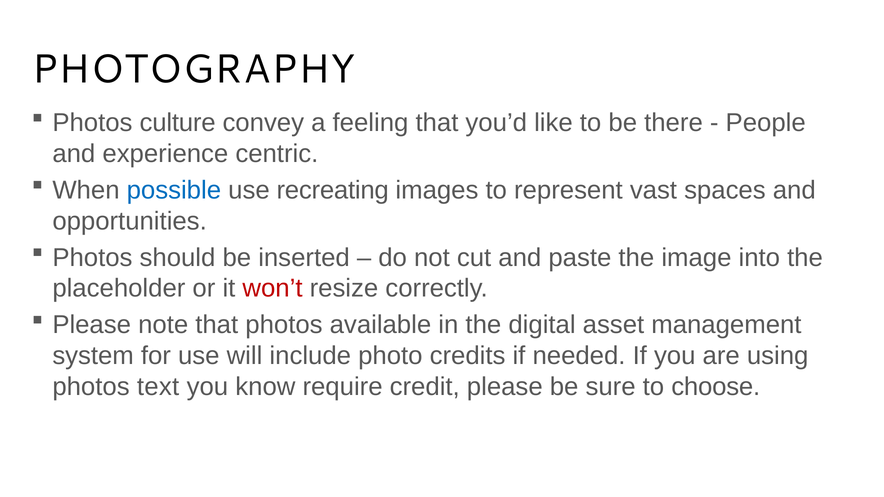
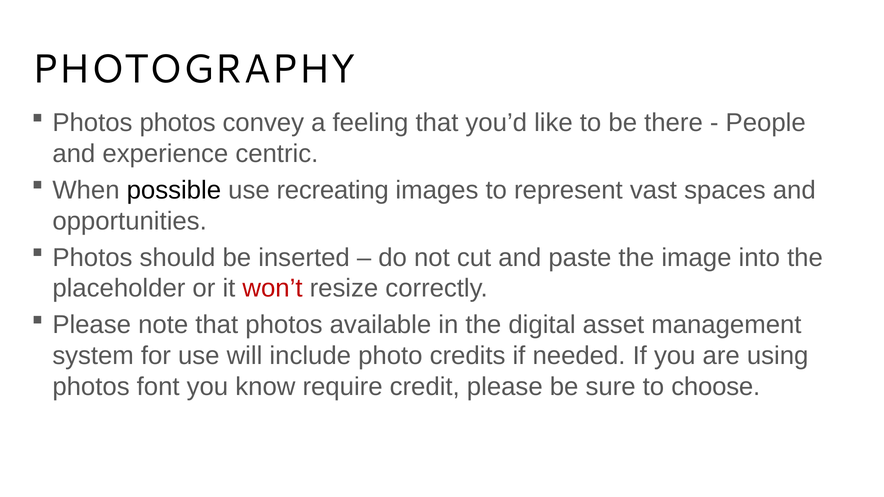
Photos culture: culture -> photos (178, 123)
possible colour: blue -> black (174, 190)
text: text -> font (158, 387)
